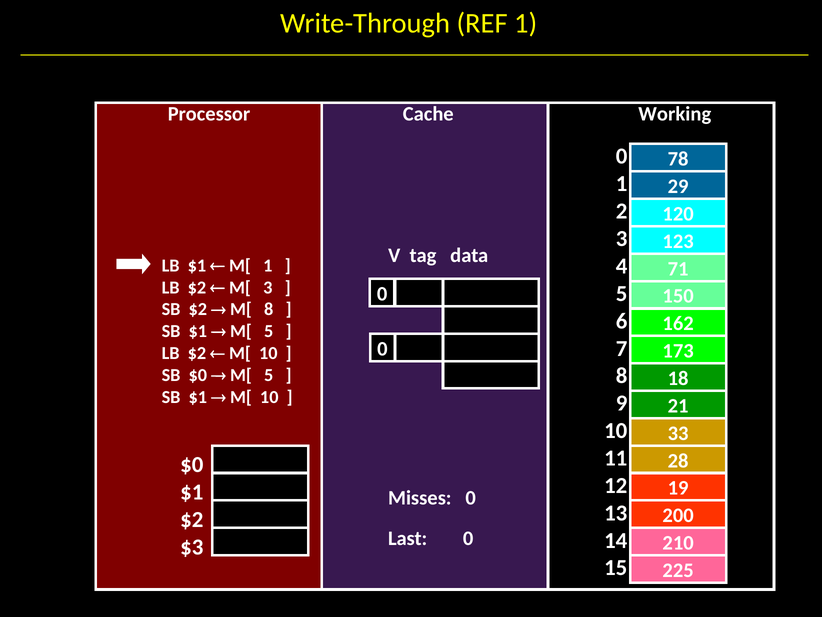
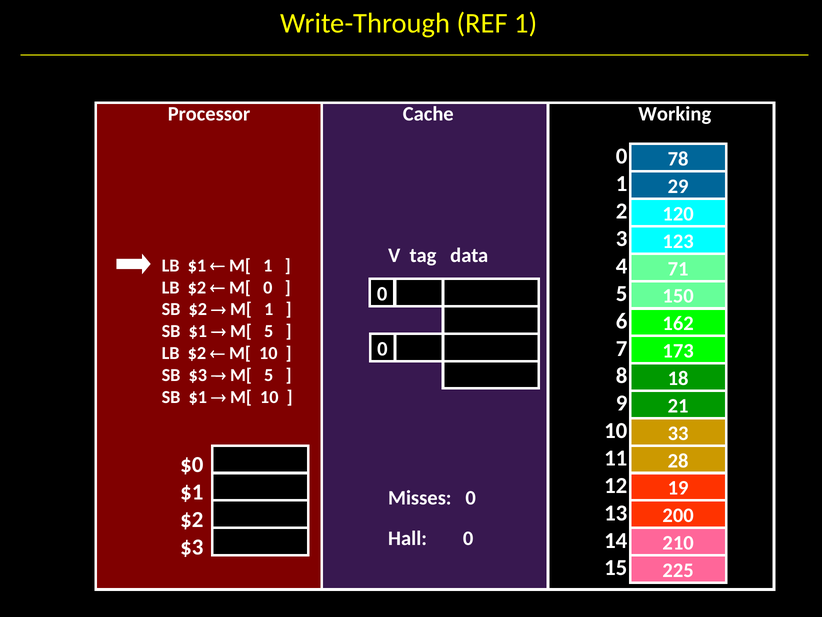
M[ 3: 3 -> 0 (268, 287)
8: 8 -> 1 (269, 309)
SB $0: $0 -> $3 (198, 375)
Last: Last -> Hall (408, 538)
